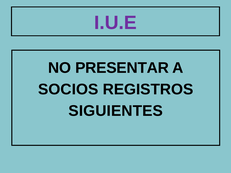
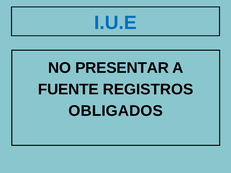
I.U.E colour: purple -> blue (115, 23)
SOCIOS: SOCIOS -> FUENTE (68, 89)
SIGUIENTES: SIGUIENTES -> OBLIGADOS (116, 111)
